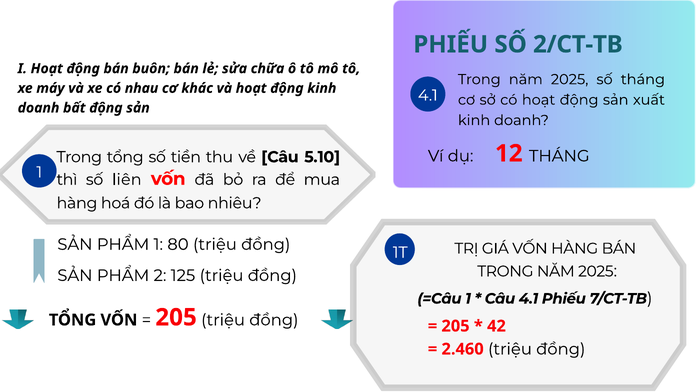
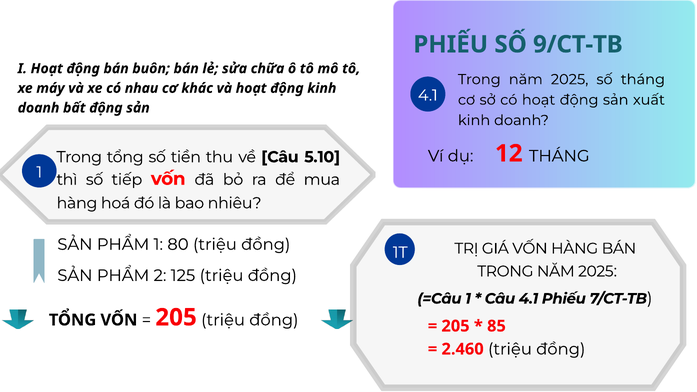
2/CT-TB: 2/CT-TB -> 9/CT-TB (578, 44)
liên: liên -> tiếp (127, 180)
42: 42 -> 85 (496, 326)
